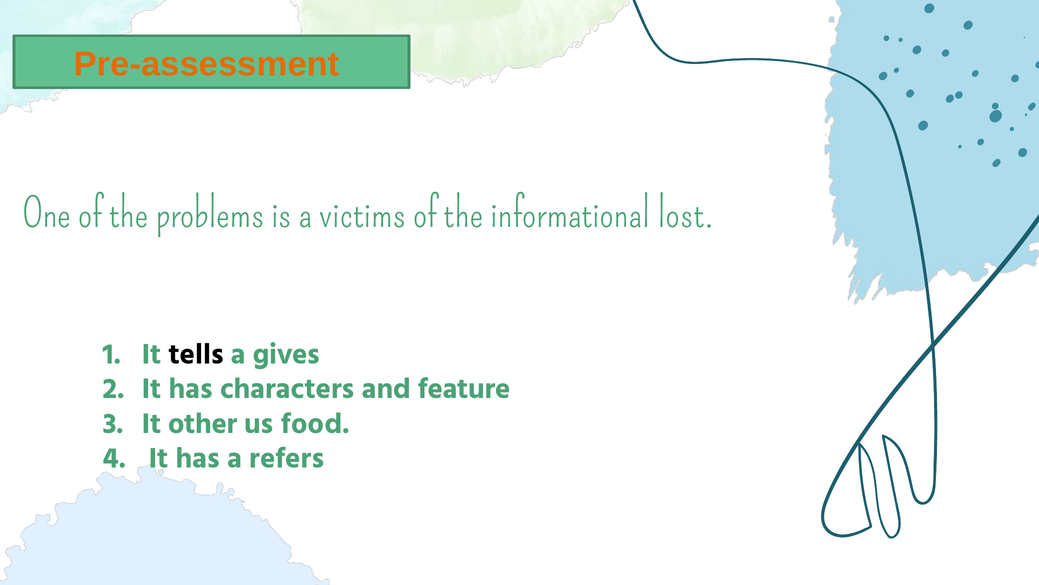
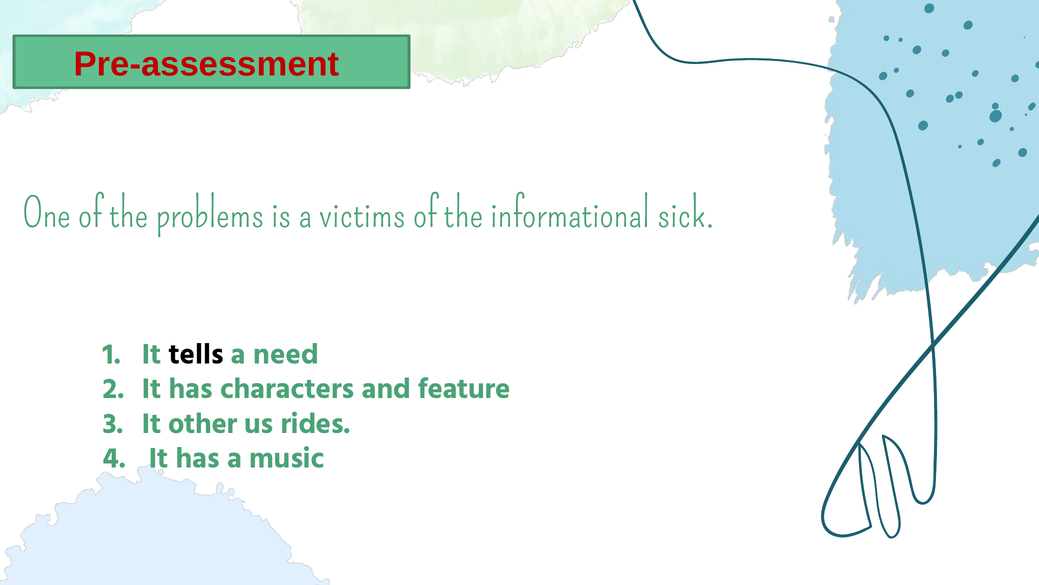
Pre-assessment colour: orange -> red (207, 64)
lost: lost -> sick (686, 214)
gives: gives -> need (286, 354)
food: food -> rides (316, 423)
refers: refers -> music (287, 458)
